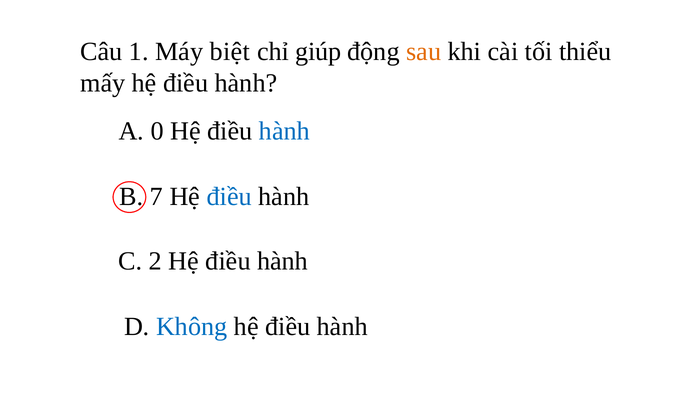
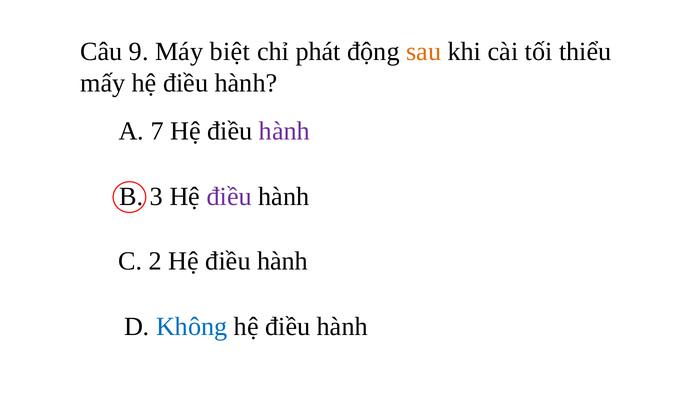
1: 1 -> 9 (139, 52)
giúp: giúp -> phát (318, 52)
0: 0 -> 7 (157, 131)
hành colour: blue -> purple (284, 131)
7: 7 -> 3 (156, 197)
điều colour: blue -> purple (229, 197)
